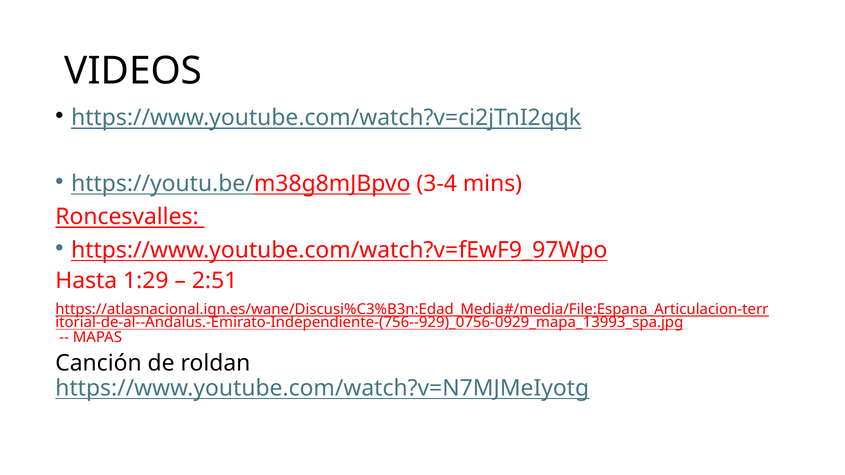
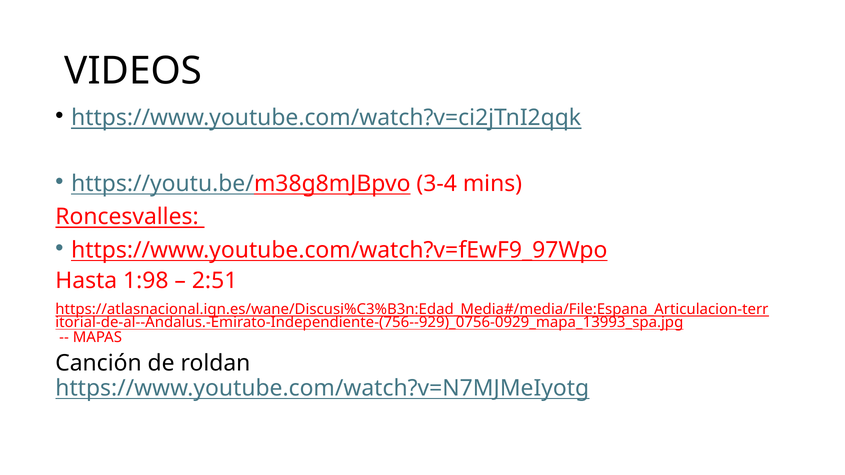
1:29: 1:29 -> 1:98 (146, 281)
